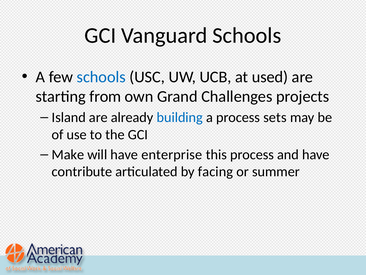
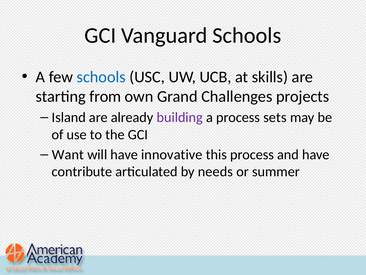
used: used -> skills (270, 77)
building colour: blue -> purple (180, 117)
Make: Make -> Want (68, 154)
enterprise: enterprise -> innovative (172, 154)
facing: facing -> needs (215, 171)
